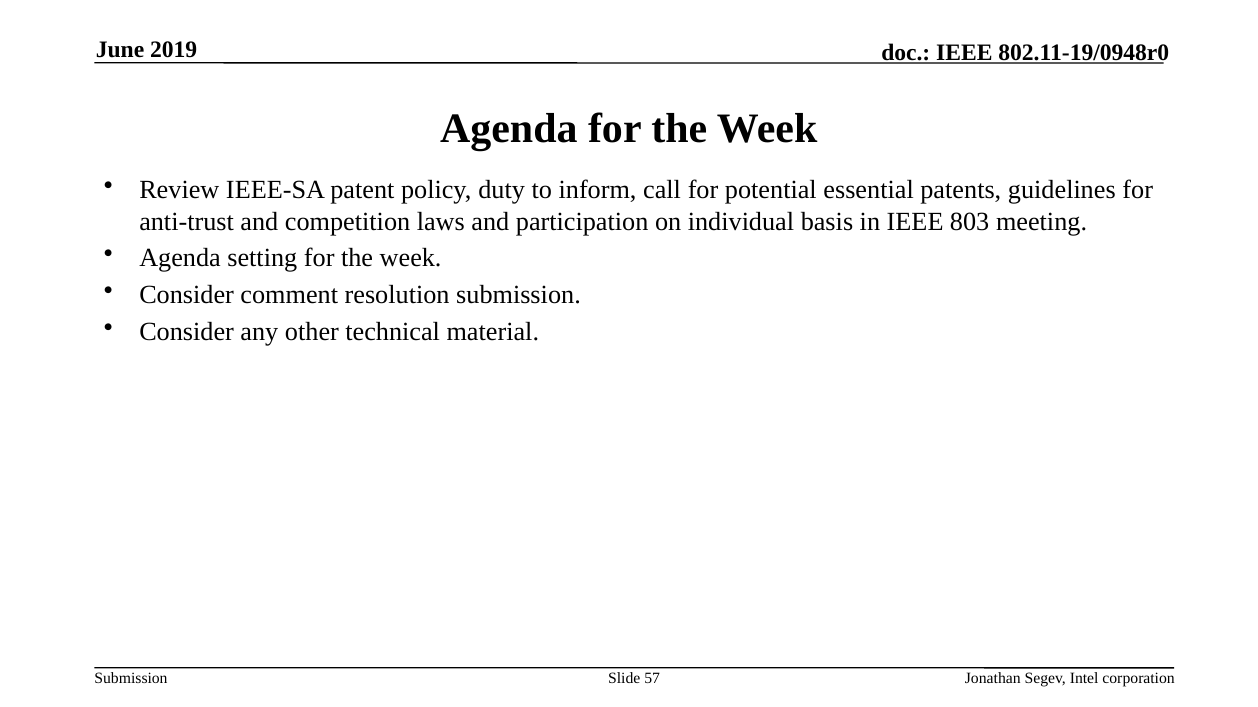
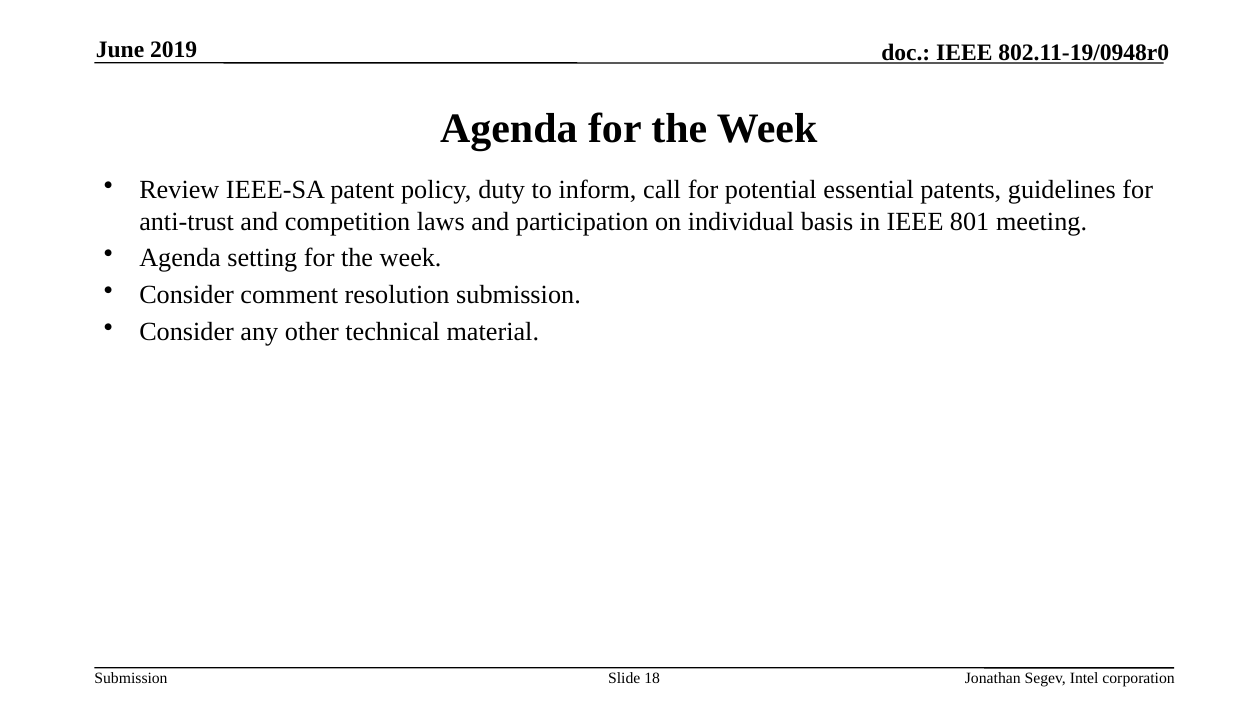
803: 803 -> 801 (970, 222)
57: 57 -> 18 (652, 679)
